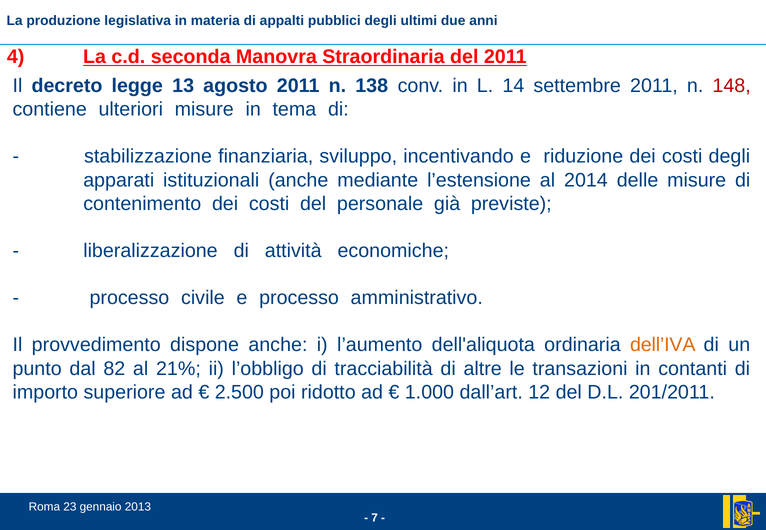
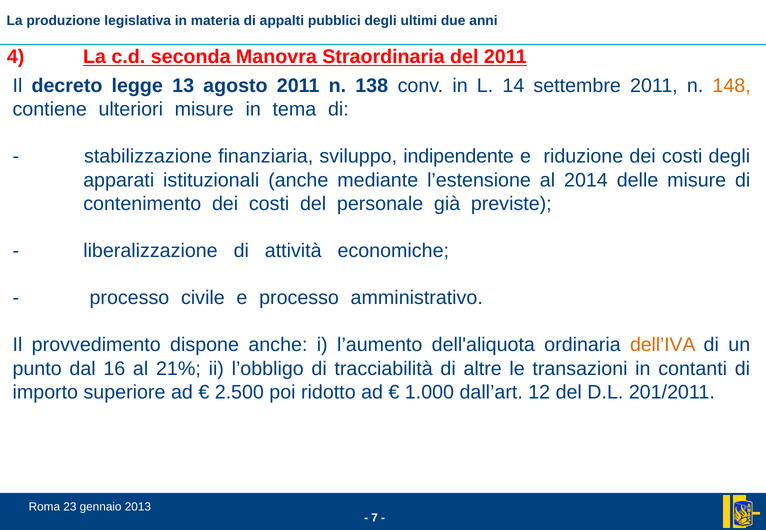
148 colour: red -> orange (732, 86)
incentivando: incentivando -> indipendente (459, 157)
82: 82 -> 16 (114, 369)
